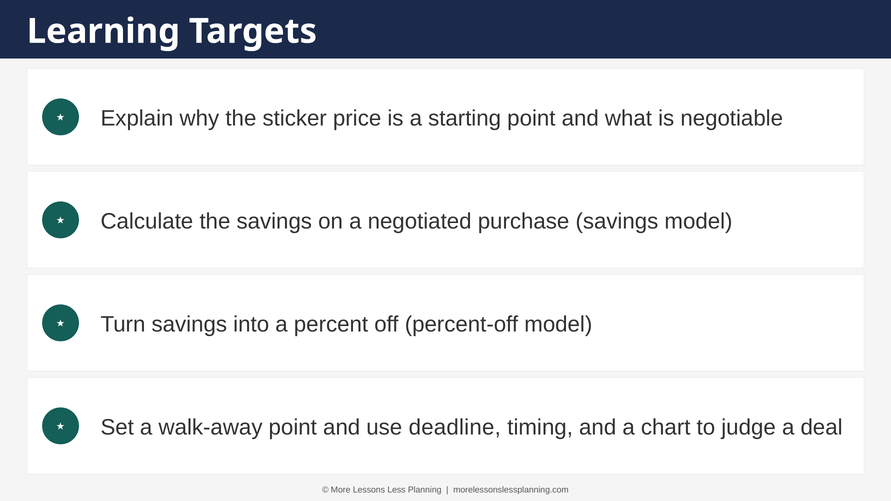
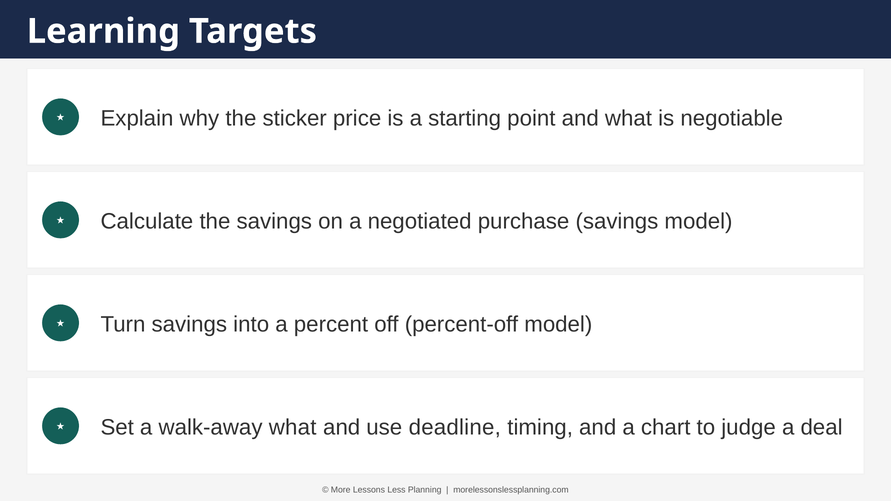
walk-away point: point -> what (293, 428)
